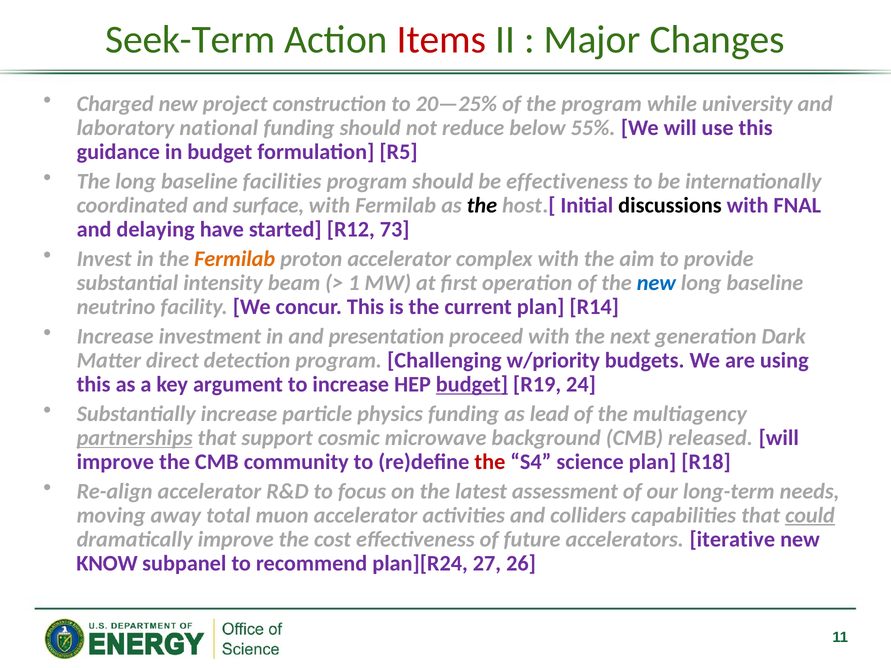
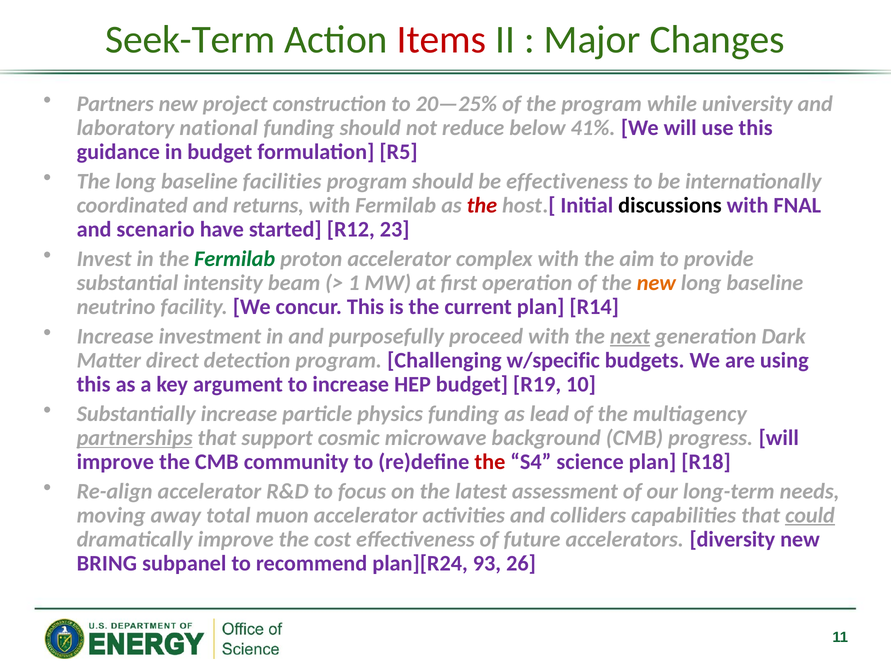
Charged: Charged -> Partners (115, 104)
55%: 55% -> 41% (593, 128)
surface: surface -> returns (268, 205)
the colour: black -> red (482, 205)
delaying: delaying -> scenario (156, 230)
73: 73 -> 23 (395, 230)
Fermilab colour: orange -> green (235, 259)
new colour: blue -> orange (656, 283)
presentation: presentation -> purposefully (386, 336)
next underline: none -> present (630, 336)
w/priority: w/priority -> w/specific (553, 360)
budget underline: present -> none (472, 385)
24: 24 -> 10 (581, 385)
released: released -> progress (711, 438)
iterative: iterative -> diversity (732, 540)
KNOW: KNOW -> BRING (107, 564)
27: 27 -> 93 (487, 564)
